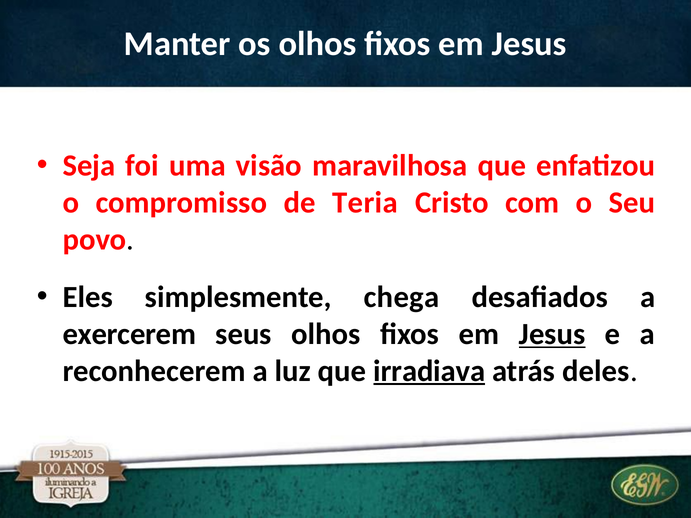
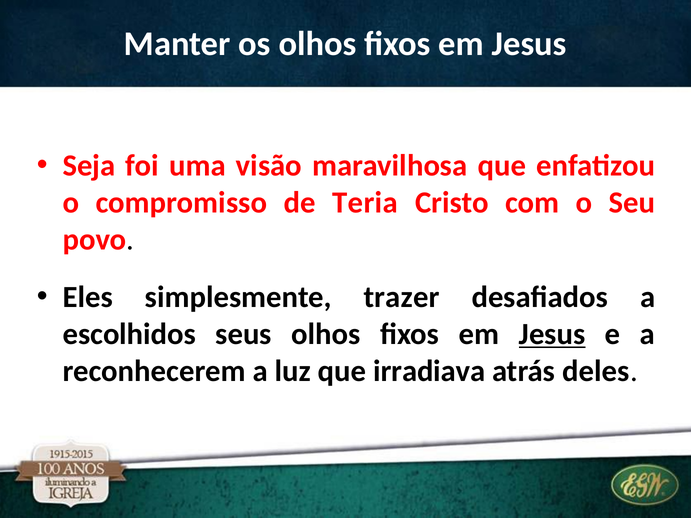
chega: chega -> trazer (402, 297)
exercerem: exercerem -> escolhidos (129, 334)
irradiava underline: present -> none (429, 371)
